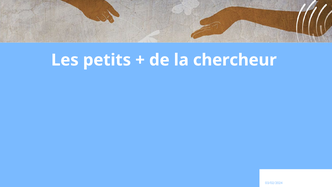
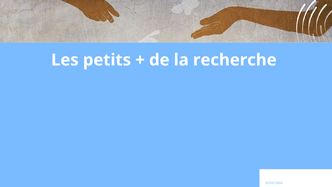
chercheur: chercheur -> recherche (235, 60)
